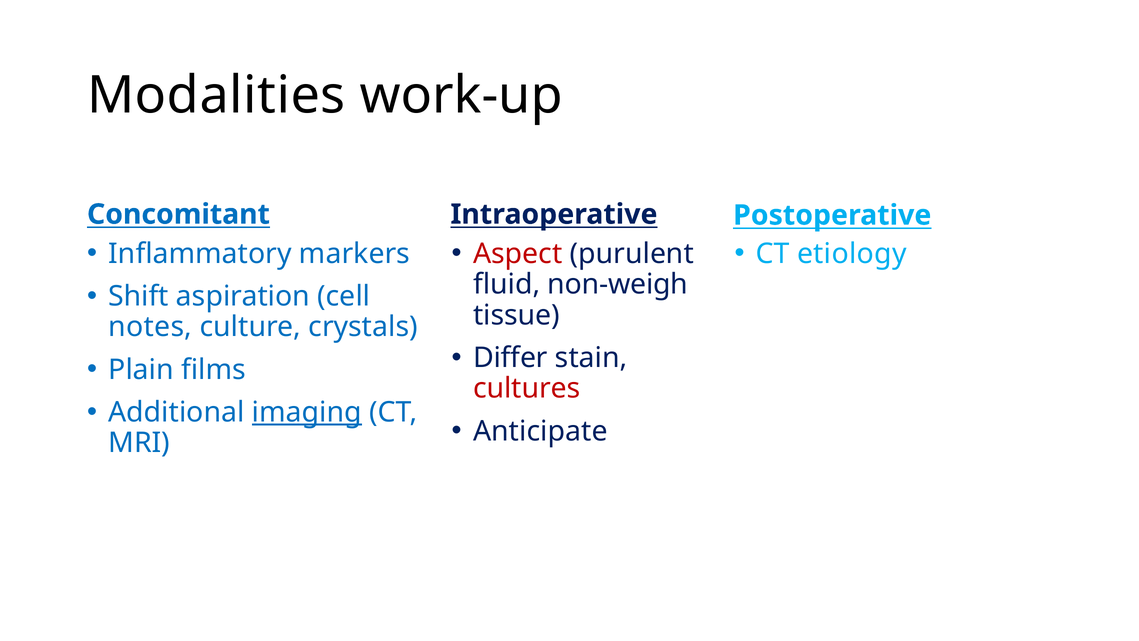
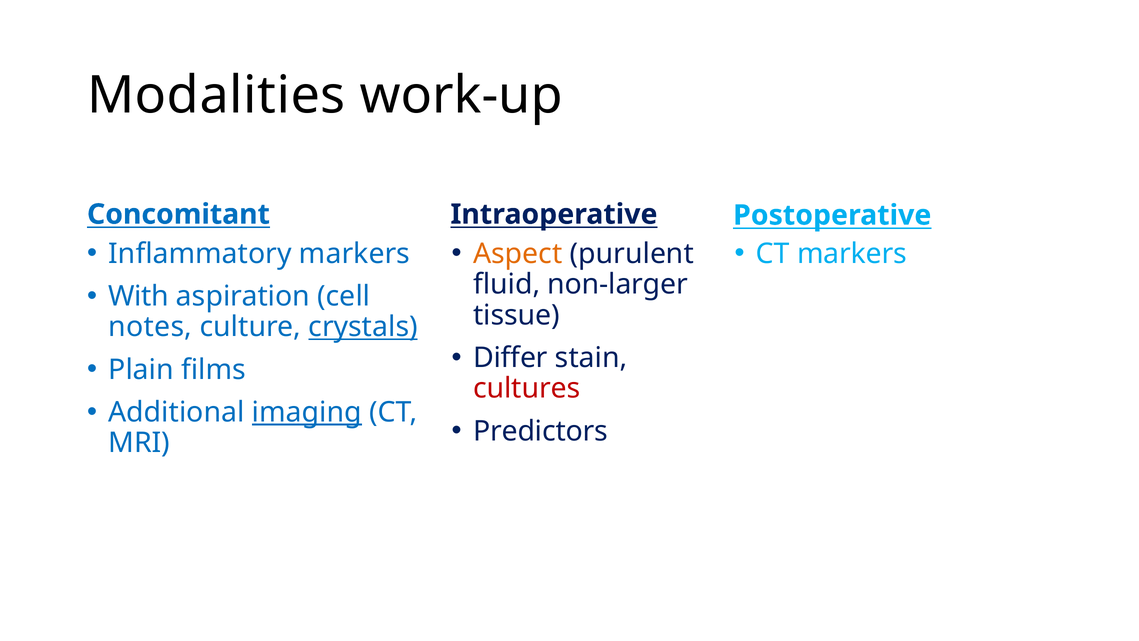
Aspect colour: red -> orange (518, 254)
CT etiology: etiology -> markers (852, 254)
non-weigh: non-weigh -> non-larger (618, 284)
Shift: Shift -> With (139, 296)
crystals underline: none -> present (363, 327)
Anticipate: Anticipate -> Predictors (541, 431)
